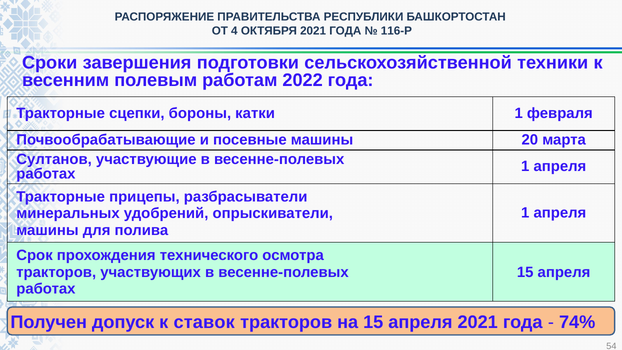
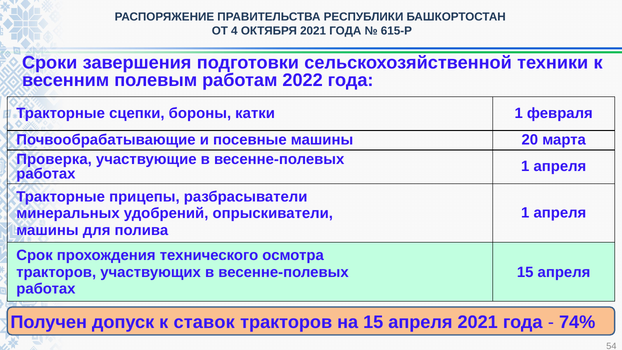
116-Р: 116-Р -> 615-Р (396, 31)
Султанов: Султанов -> Проверка (54, 159)
